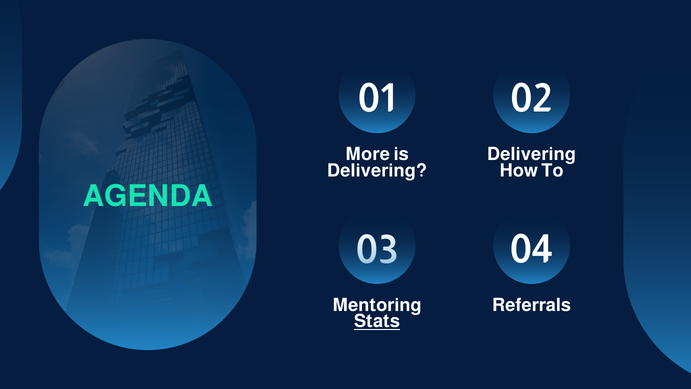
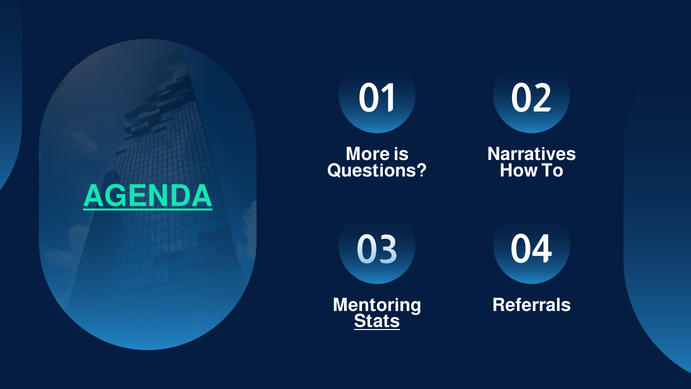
Delivering: Delivering -> Narratives (532, 154)
Delivering: Delivering -> Questions (377, 170)
AGENDA underline: none -> present (148, 196)
